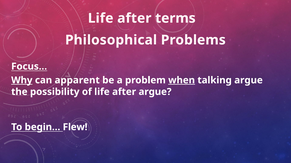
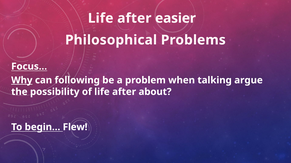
terms: terms -> easier (175, 18)
apparent: apparent -> following (77, 80)
when underline: present -> none (182, 80)
after argue: argue -> about (155, 92)
